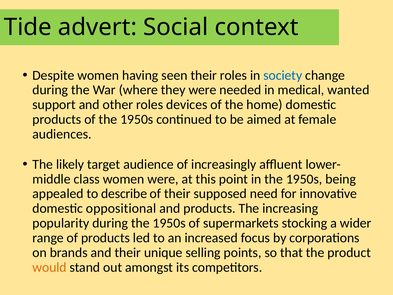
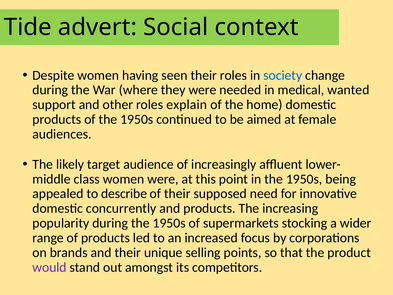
devices: devices -> explain (187, 105)
oppositional: oppositional -> concurrently (121, 208)
would colour: orange -> purple (50, 267)
